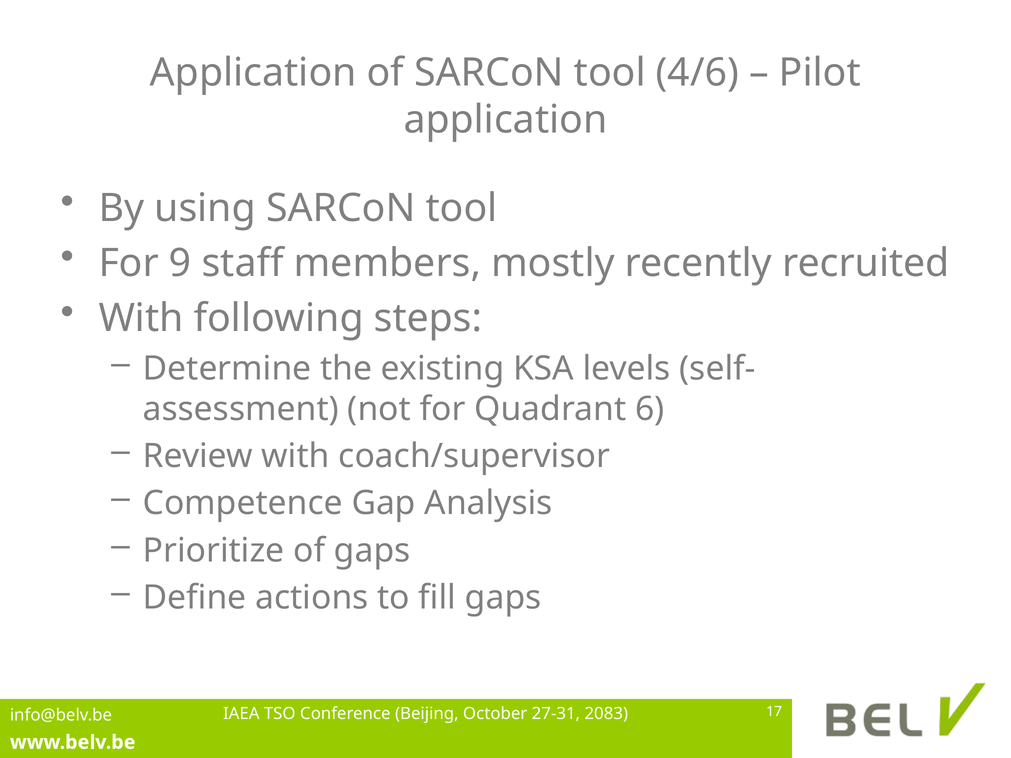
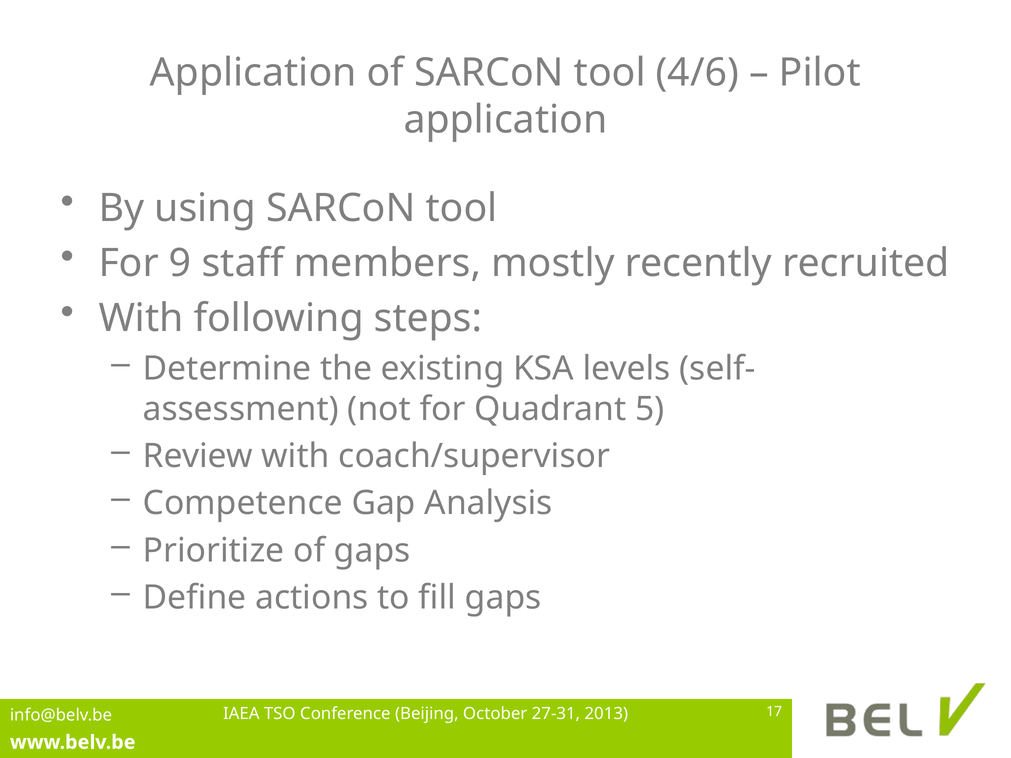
6: 6 -> 5 (650, 409)
2083: 2083 -> 2013 (606, 714)
